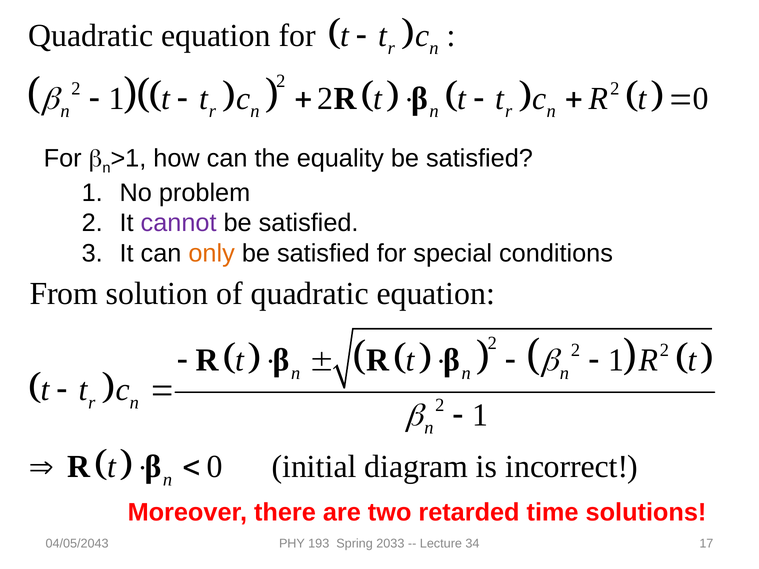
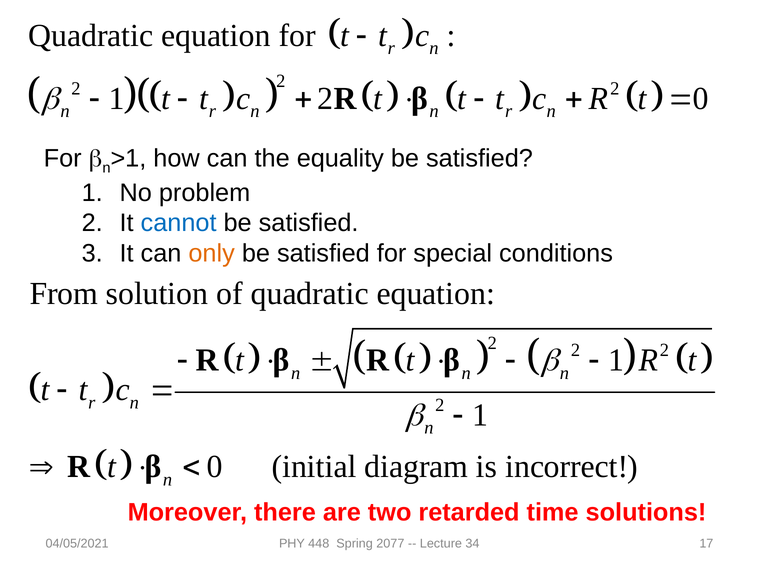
cannot colour: purple -> blue (179, 223)
04/05/2043: 04/05/2043 -> 04/05/2021 (77, 544)
193: 193 -> 448 (319, 544)
2033: 2033 -> 2077 (390, 544)
